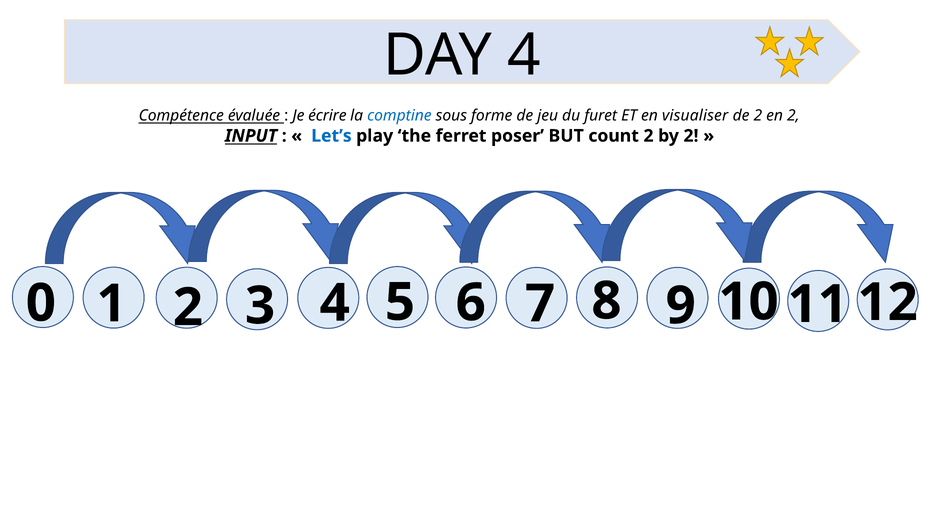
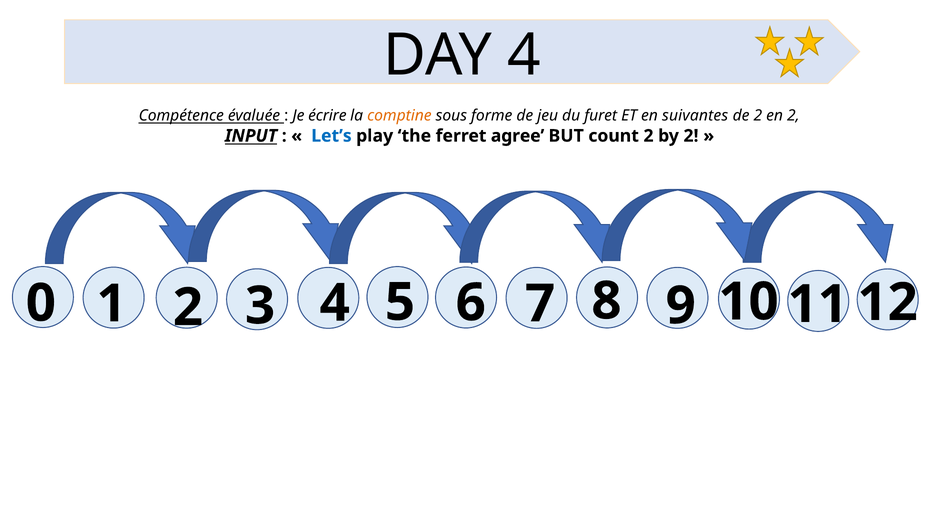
comptine colour: blue -> orange (399, 116)
visualiser: visualiser -> suivantes (695, 116)
poser: poser -> agree (518, 136)
